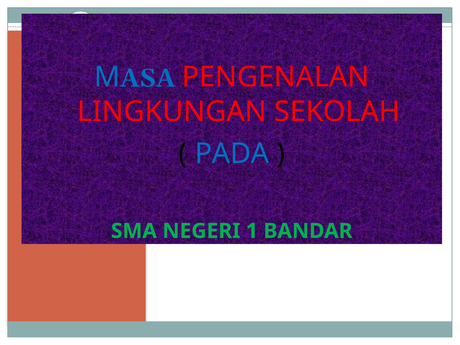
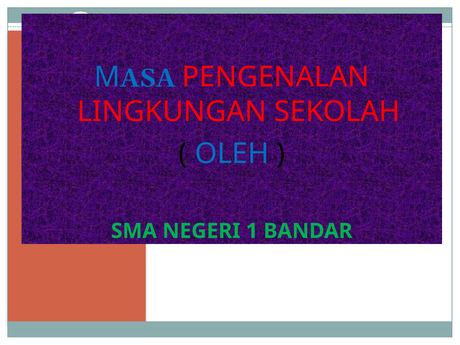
PADA: PADA -> OLEH (232, 154)
